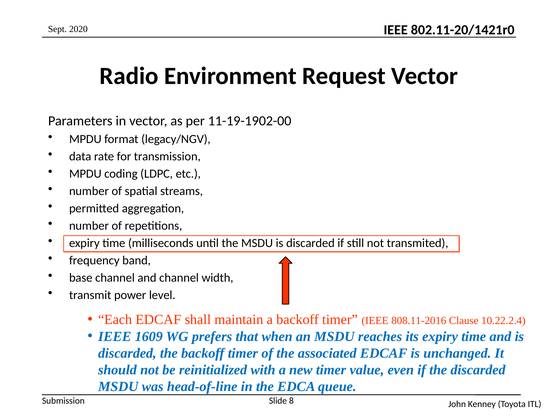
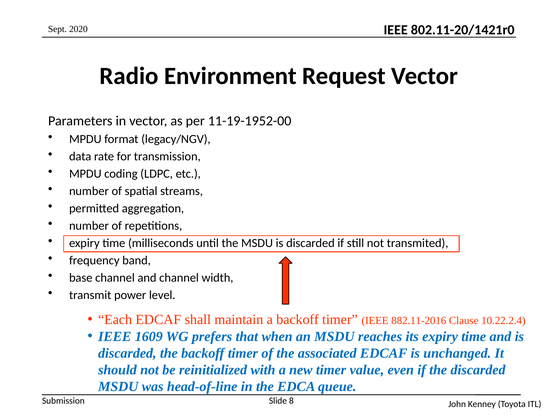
11-19-1902-00: 11-19-1902-00 -> 11-19-1952-00 (250, 121)
808.11-2016: 808.11-2016 -> 882.11-2016 (419, 321)
